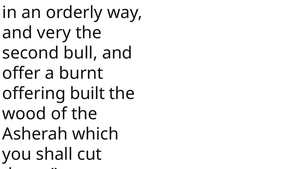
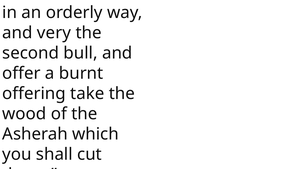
built: built -> take (87, 94)
